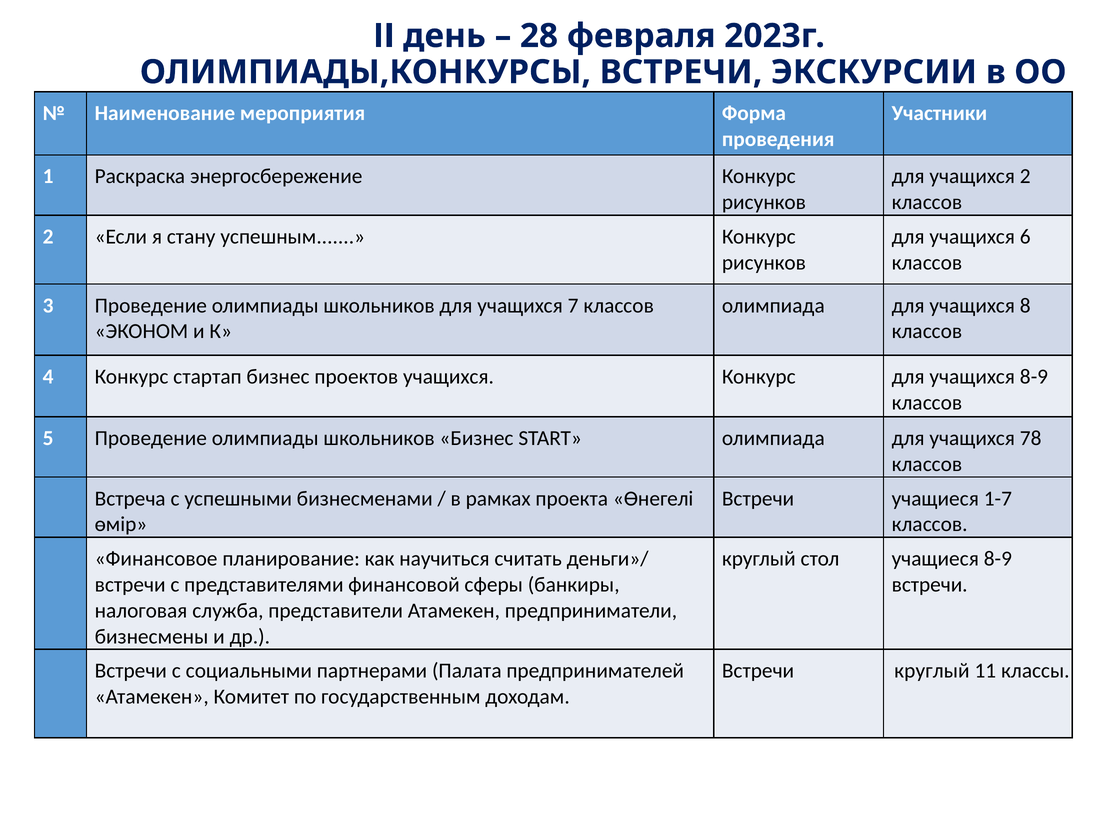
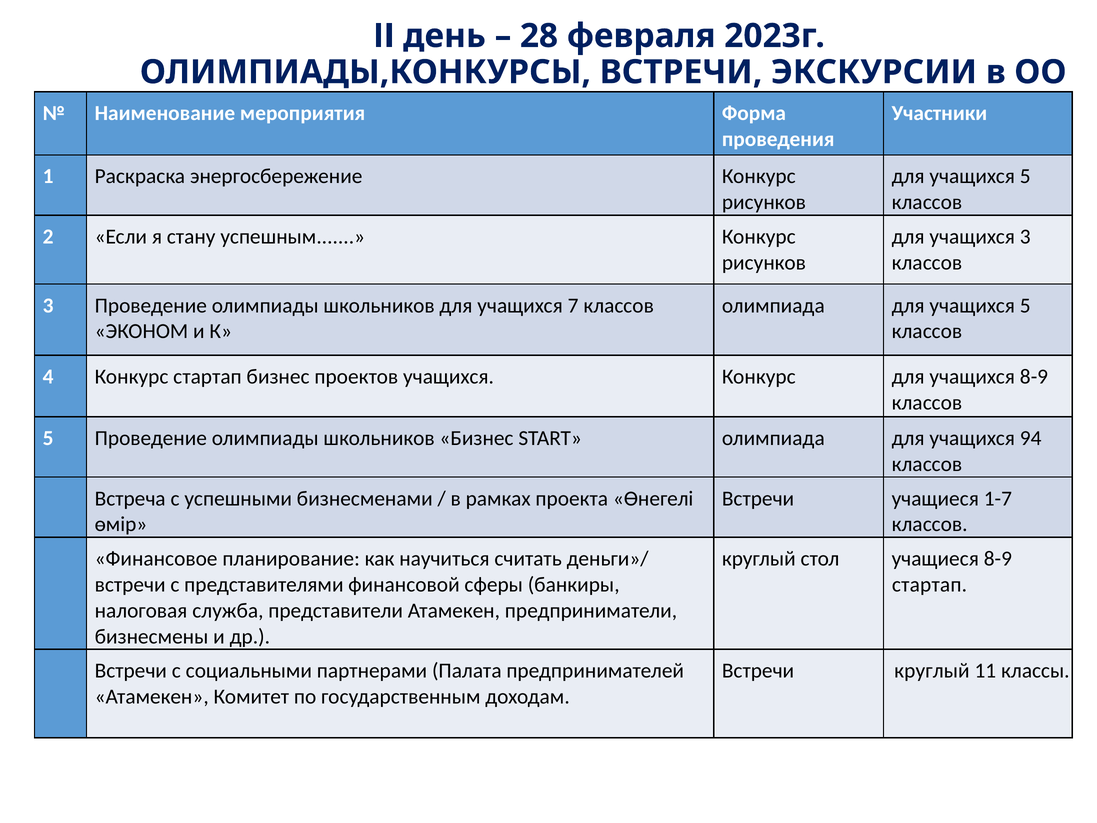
2: 2 -> 5 (1025, 176)
учащихся 6: 6 -> 3 (1025, 237)
олимпиада для учащихся 8: 8 -> 5 (1025, 305)
78: 78 -> 94 (1031, 438)
встречи: встречи -> стартап (930, 584)
